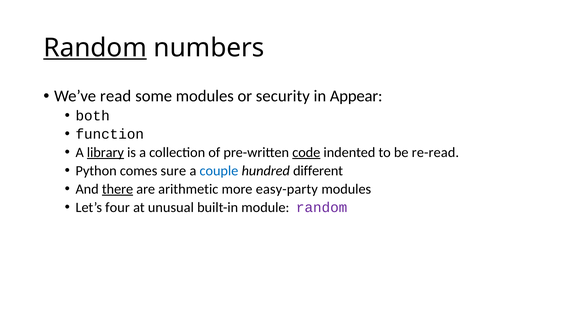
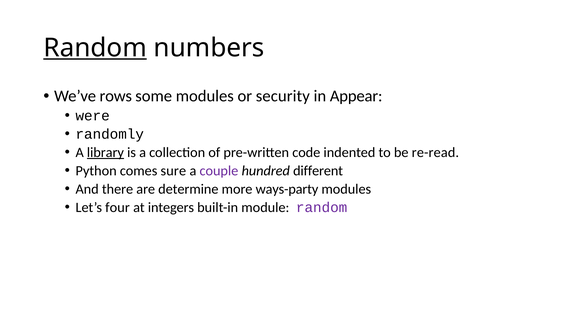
read: read -> rows (116, 96)
both: both -> were (93, 116)
function: function -> randomly (110, 134)
code underline: present -> none (306, 153)
couple colour: blue -> purple (219, 171)
there underline: present -> none (118, 189)
arithmetic: arithmetic -> determine (188, 189)
easy-party: easy-party -> ways-party (287, 189)
unusual: unusual -> integers (171, 208)
